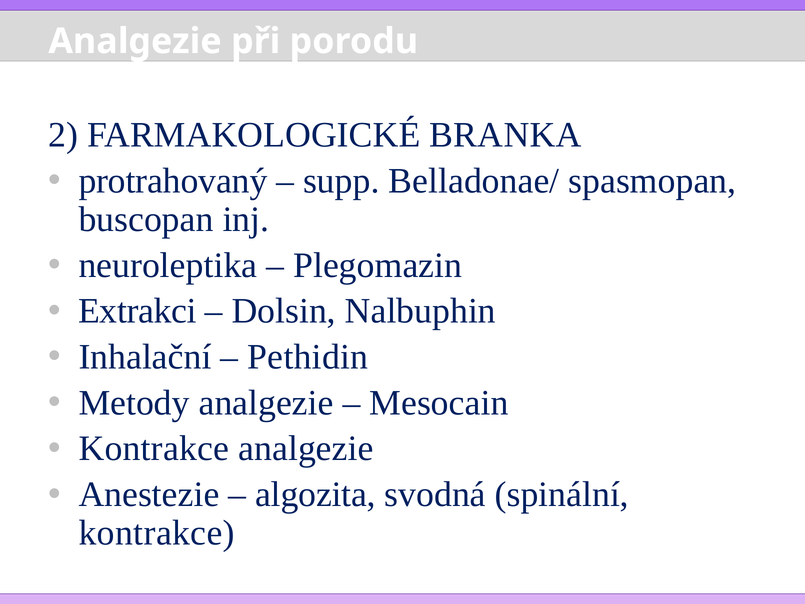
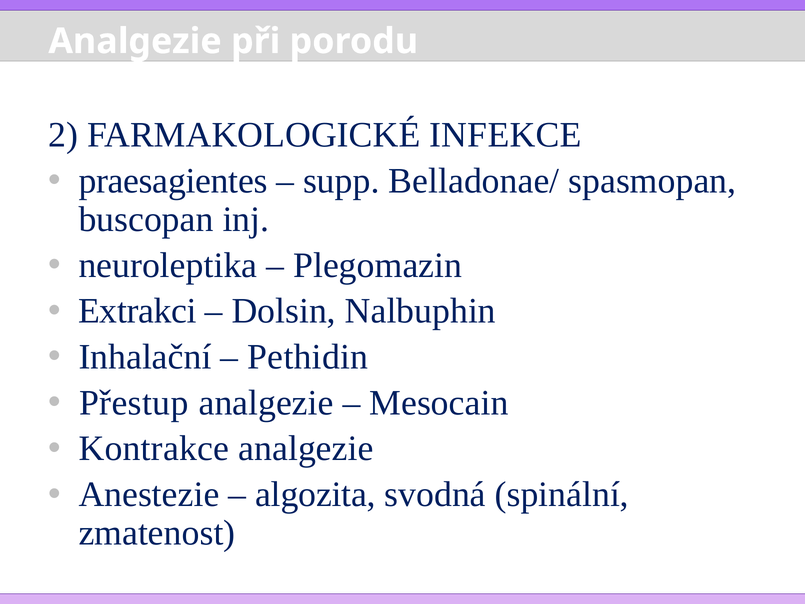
BRANKA: BRANKA -> INFEKCE (505, 135)
protrahovaný: protrahovaný -> praesagientes (173, 181)
Metody: Metody -> Přestup (134, 403)
kontrakce: kontrakce -> zmatenost (157, 533)
